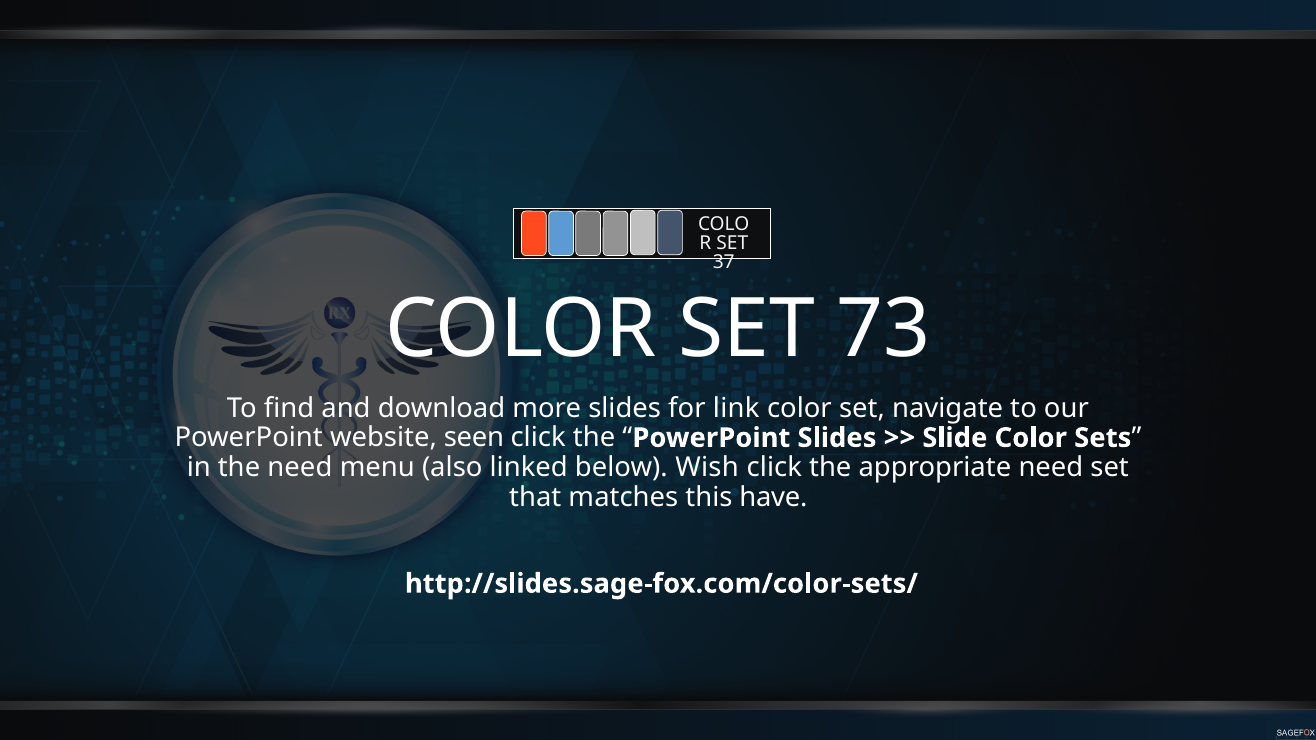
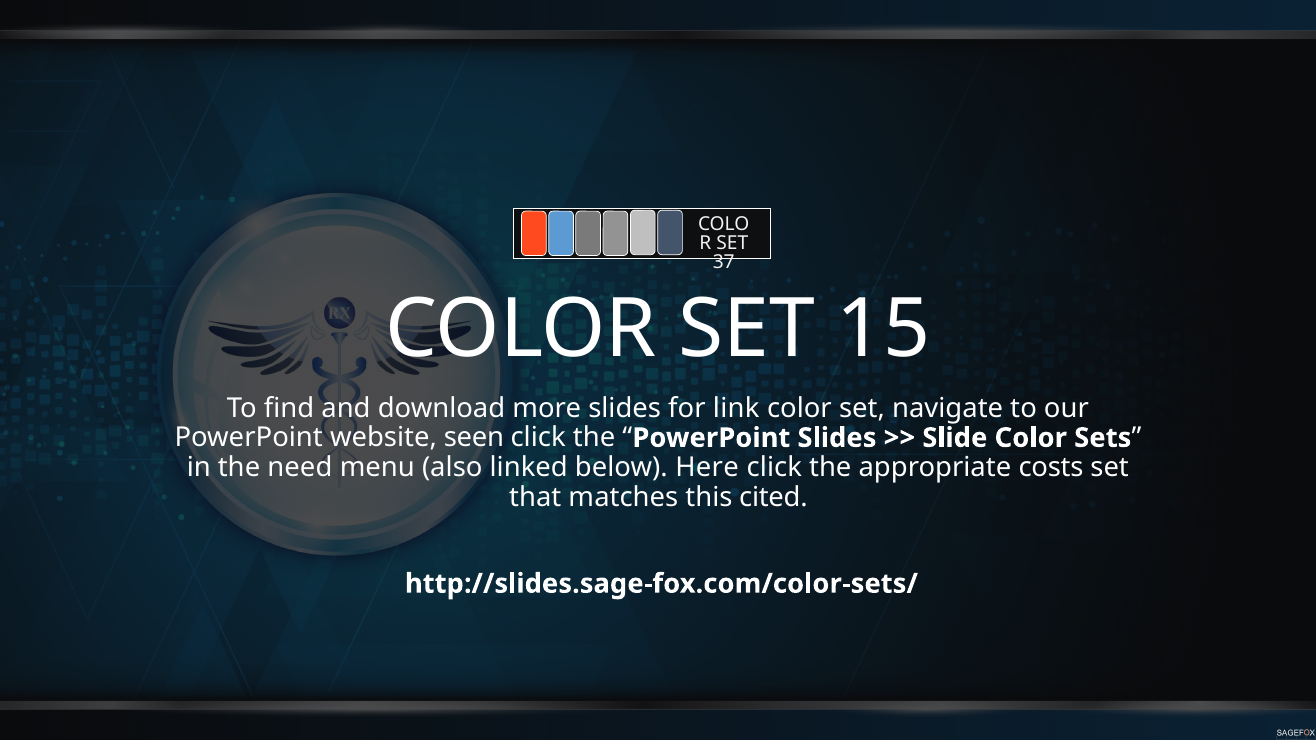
73: 73 -> 15 (883, 329)
Wish: Wish -> Here (707, 468)
appropriate need: need -> costs (1051, 468)
have: have -> cited (773, 497)
